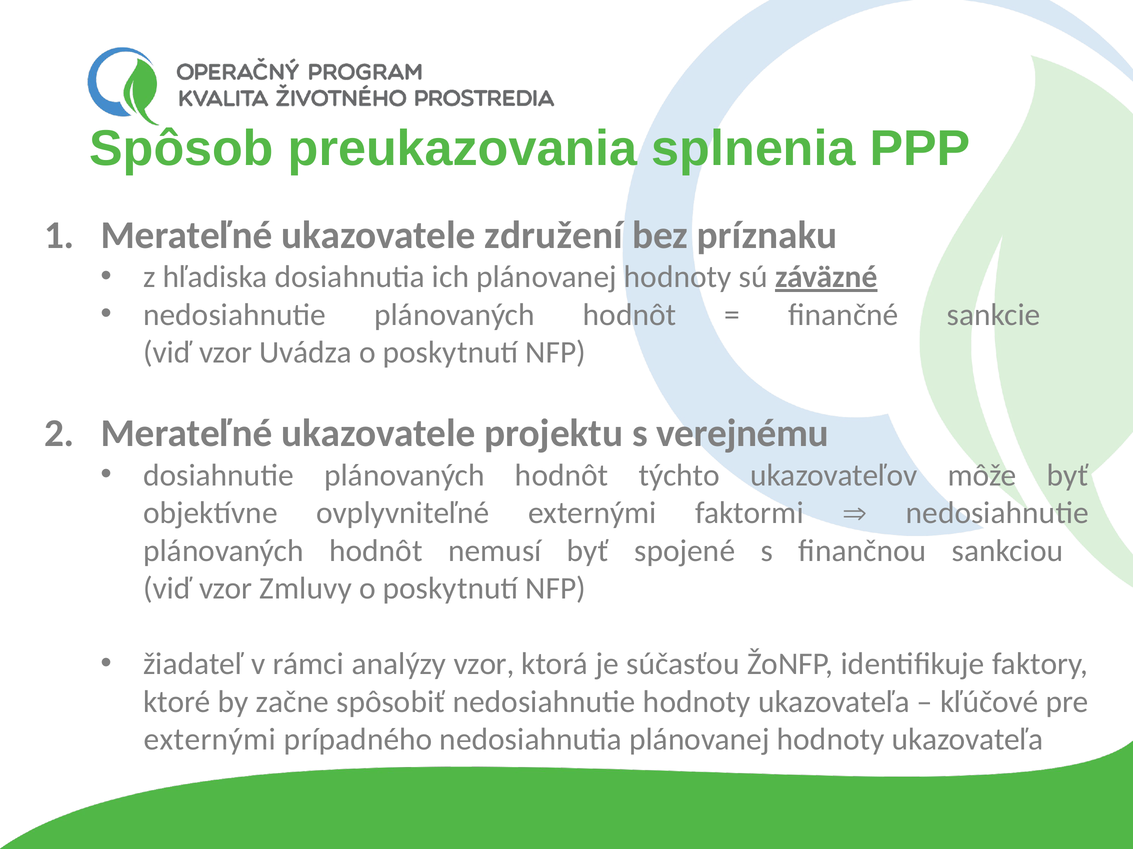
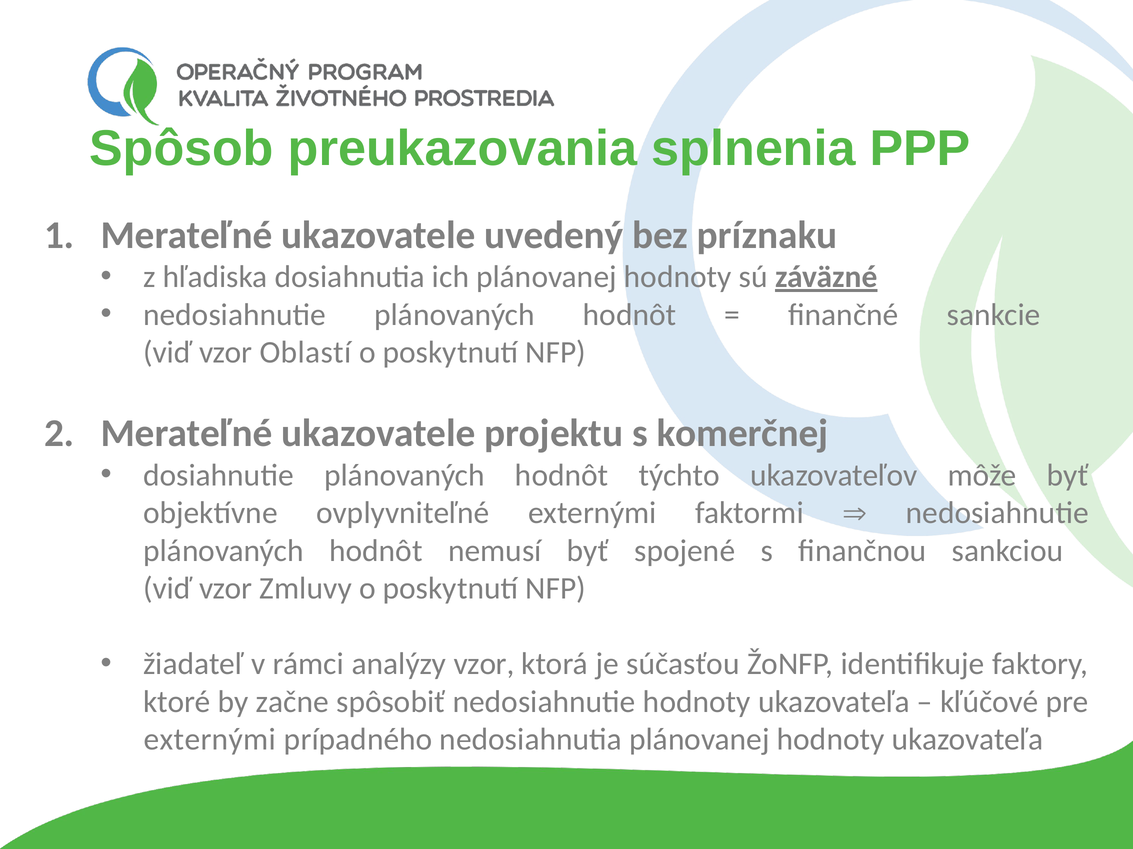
združení: združení -> uvedený (554, 235)
Uvádza: Uvádza -> Oblastí (305, 353)
verejnému: verejnému -> komerčnej (742, 434)
